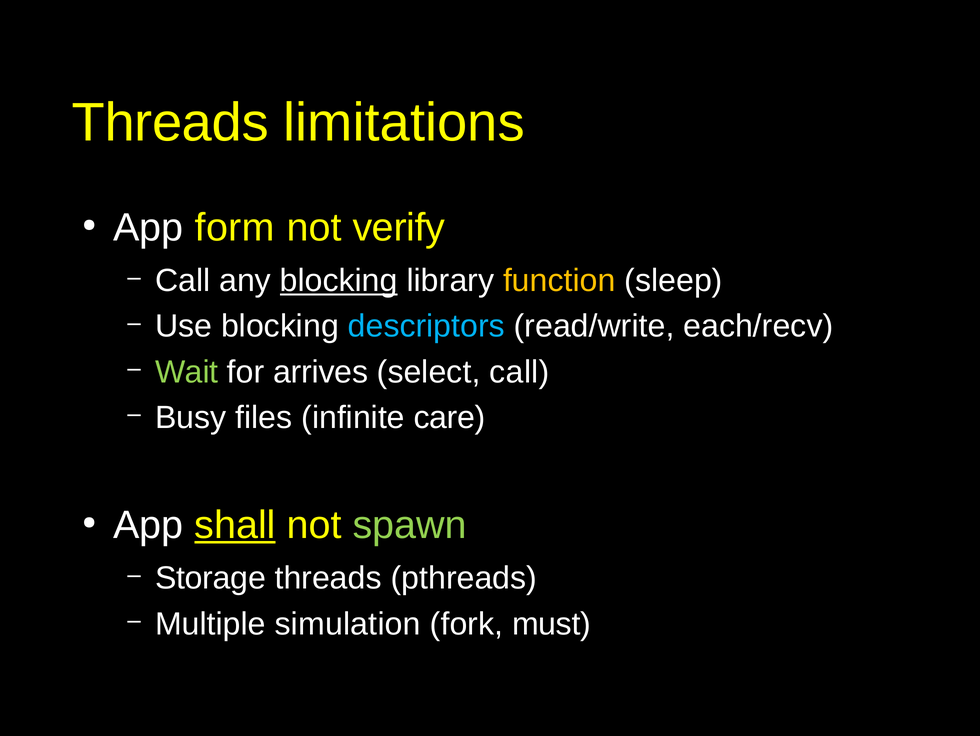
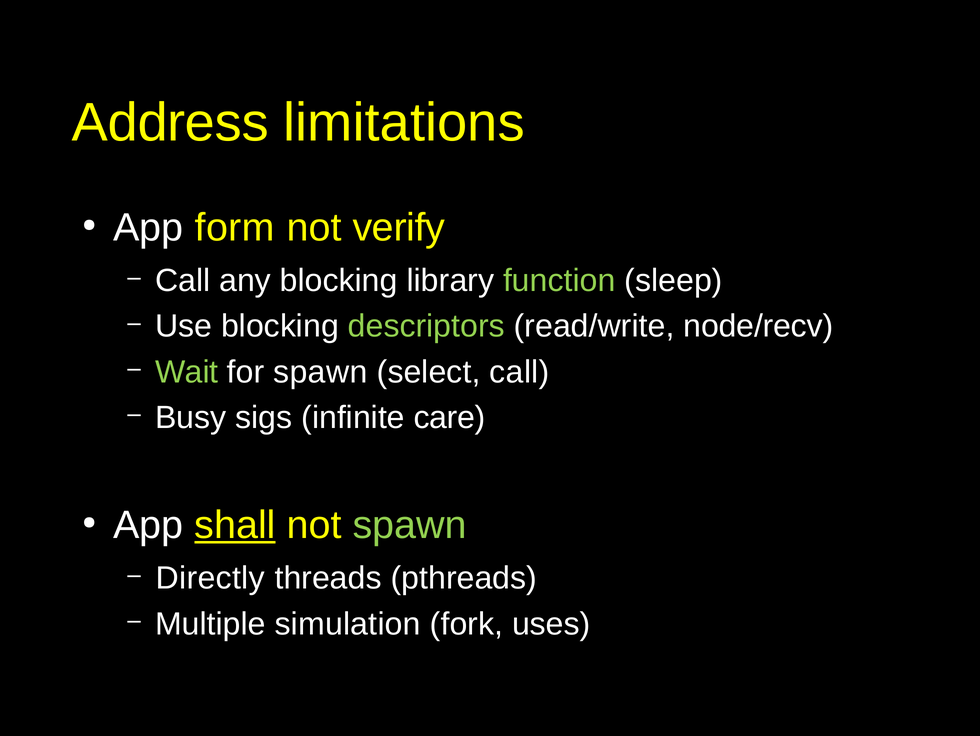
Threads: Threads -> Address (170, 123)
blocking underline: present -> none (339, 281)
function colour: yellow -> light green (559, 281)
descriptors colour: light blue -> light green (426, 326)
each/recv: each/recv -> node/recv (758, 326)
for arrives: arrives -> spawn (320, 372)
files: files -> sigs (264, 417)
Storage: Storage -> Directly (210, 578)
must: must -> uses (551, 624)
